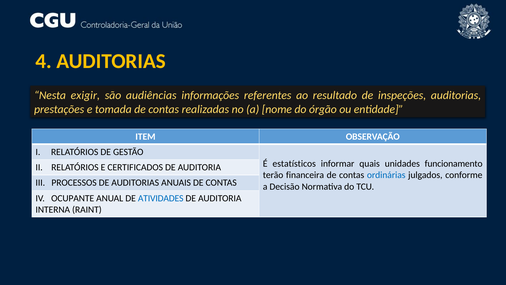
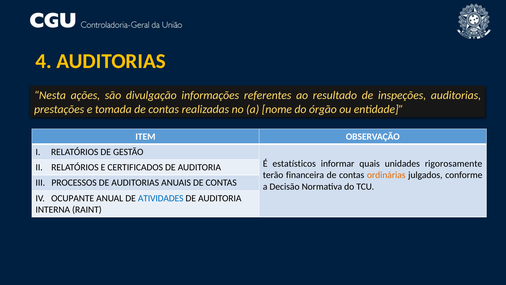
exigir: exigir -> ações (85, 95)
audiências: audiências -> divulgação (151, 95)
funcionamento: funcionamento -> rigorosamente (454, 163)
ordinárias colour: blue -> orange (386, 175)
